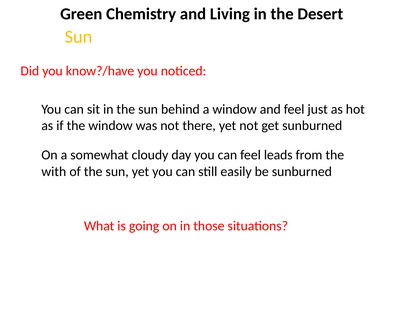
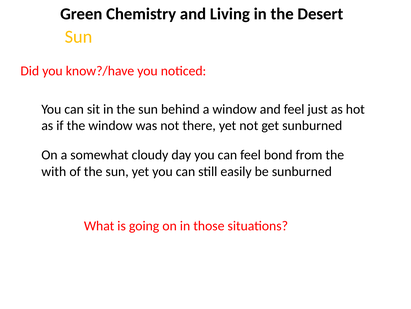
leads: leads -> bond (278, 155)
